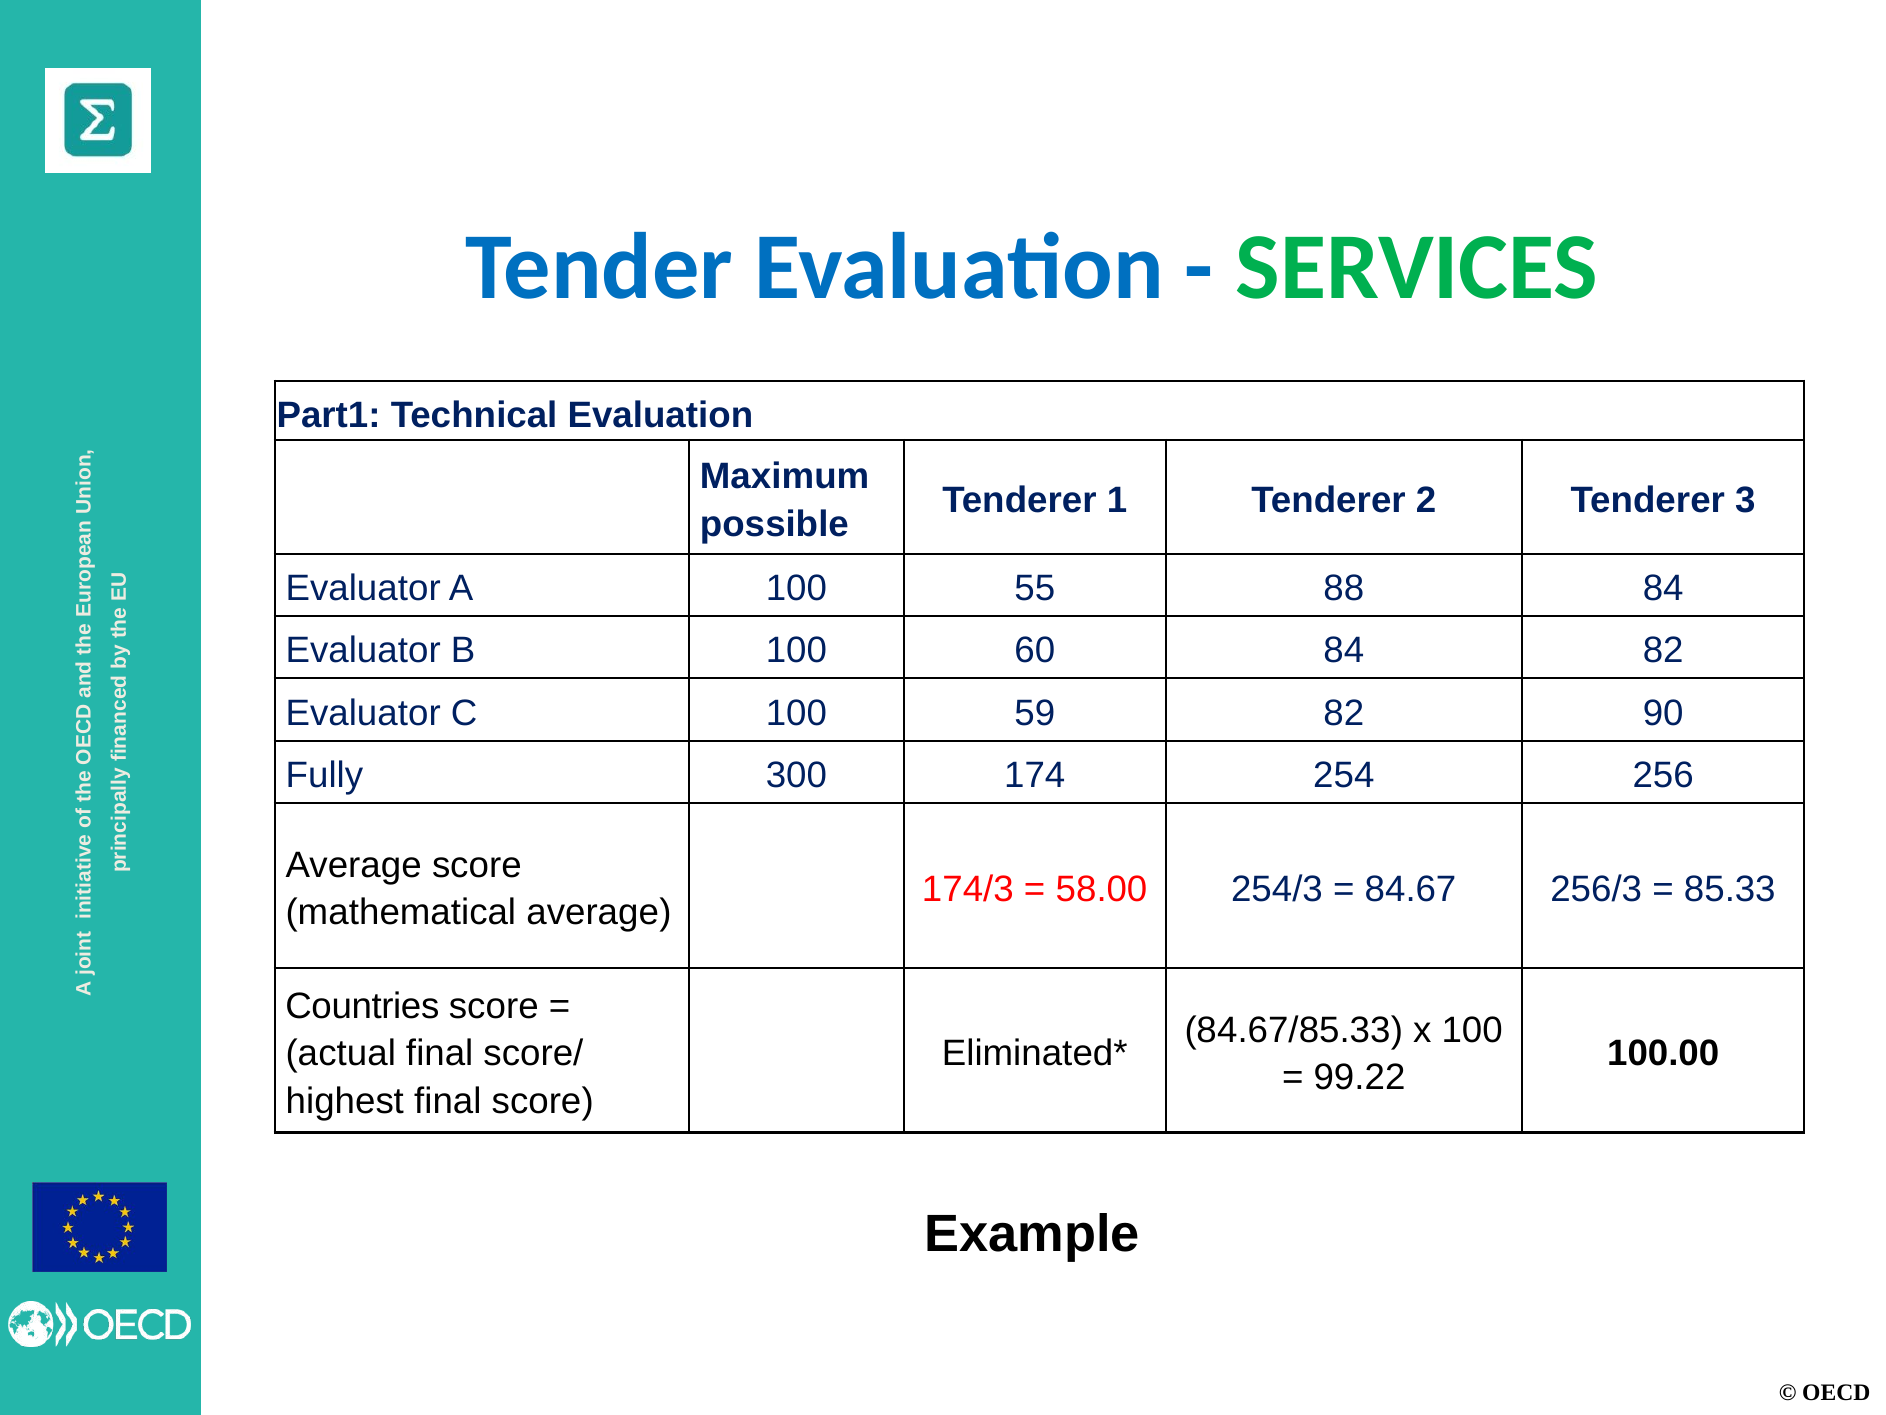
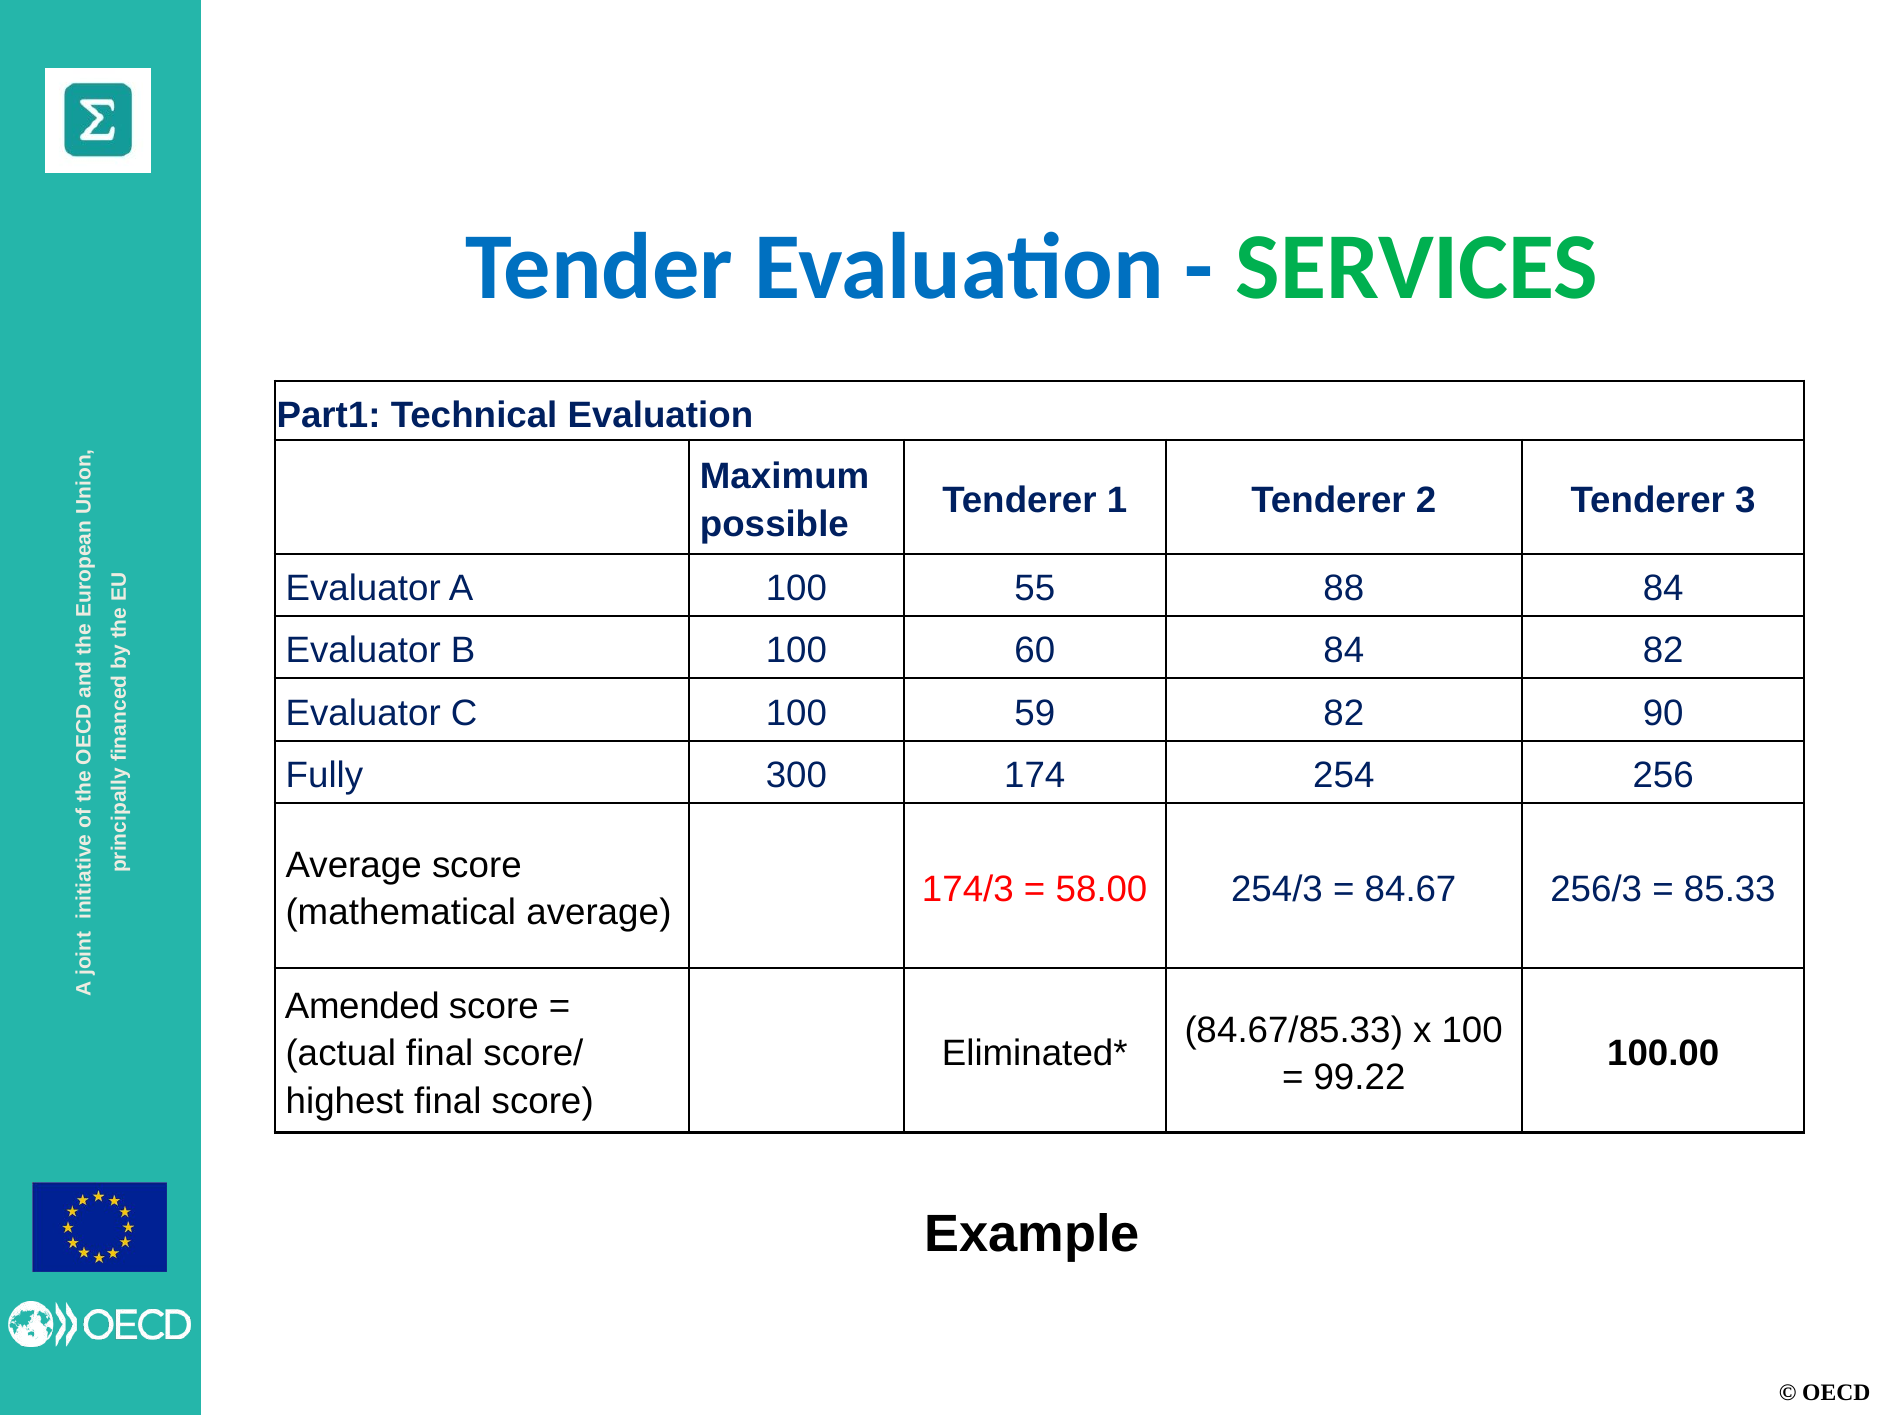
Countries: Countries -> Amended (362, 1006)
